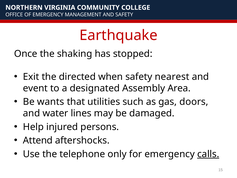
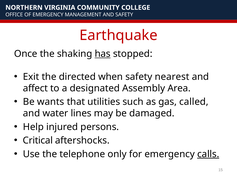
has underline: none -> present (103, 54)
event: event -> affect (35, 88)
doors: doors -> called (194, 102)
Attend: Attend -> Critical (38, 140)
